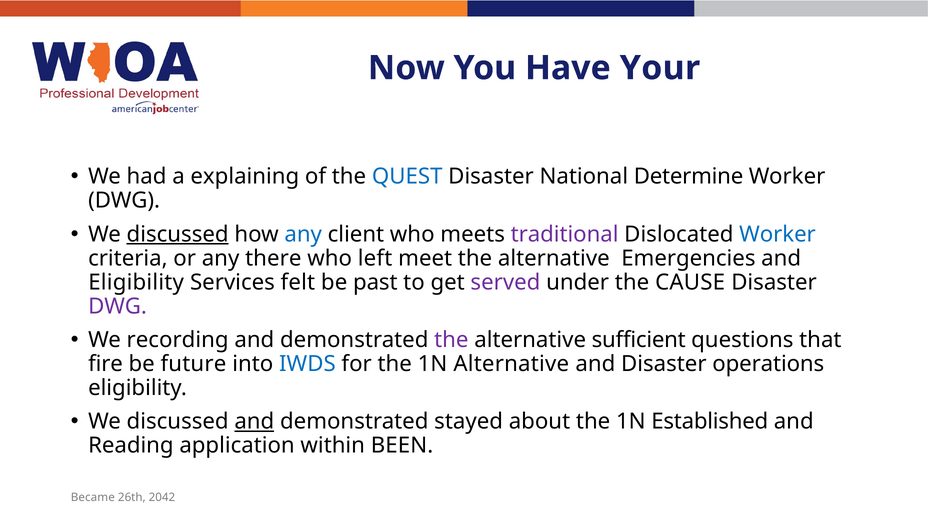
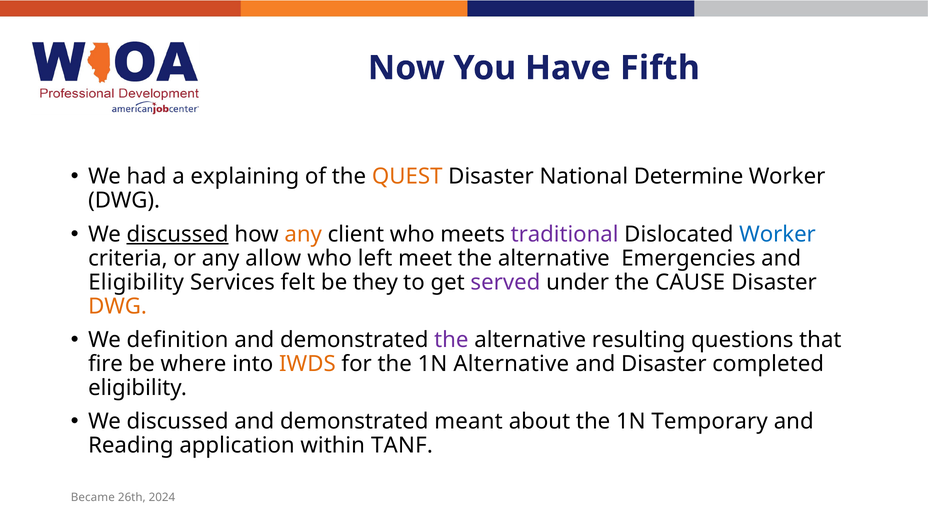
Your: Your -> Fifth (660, 68)
QUEST colour: blue -> orange (407, 177)
any colour: blue -> orange (303, 234)
there: there -> allow (273, 258)
past: past -> they (375, 282)
DWG colour: purple -> orange (117, 306)
recording: recording -> definition (178, 340)
sufficient: sufficient -> resulting (639, 340)
future: future -> where (193, 364)
IWDS colour: blue -> orange (307, 364)
operations: operations -> completed (768, 364)
and underline: present -> none (254, 422)
stayed: stayed -> meant (469, 422)
Established: Established -> Temporary (710, 422)
BEEN: BEEN -> TANF (402, 446)
2042: 2042 -> 2024 (162, 498)
